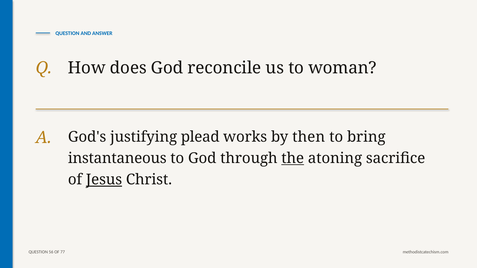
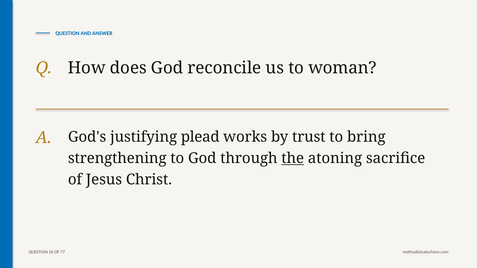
then: then -> trust (309, 137)
instantaneous: instantaneous -> strengthening (117, 158)
Jesus underline: present -> none (104, 180)
